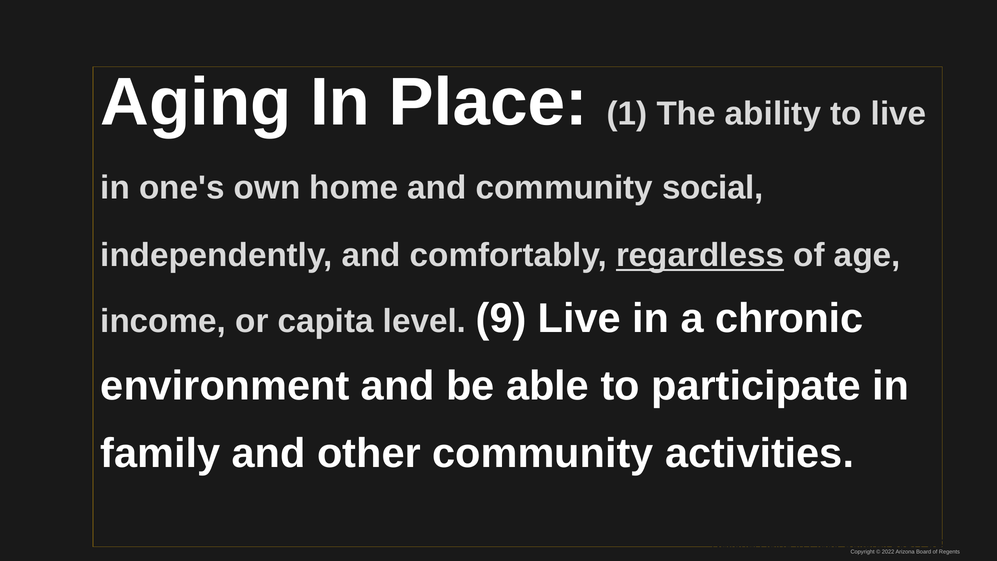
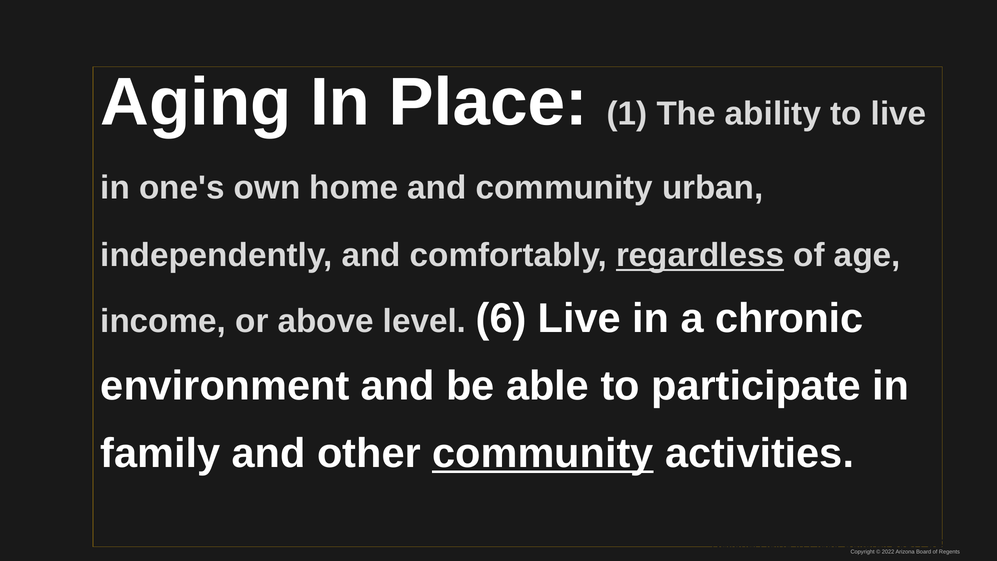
social: social -> urban (713, 188)
capita: capita -> above (326, 321)
9: 9 -> 6 (501, 319)
community underline: none -> present (543, 454)
